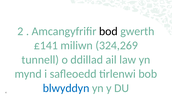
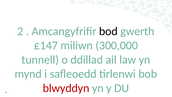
£141: £141 -> £147 (46, 45)
324,269: 324,269 -> 300,000 (117, 45)
blwyddyn colour: blue -> red (66, 88)
